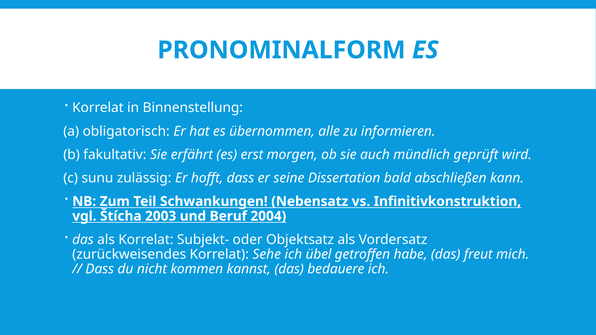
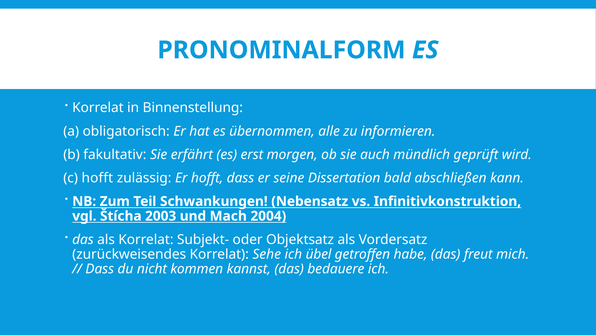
c sunu: sunu -> hofft (97, 178)
Beruf: Beruf -> Mach (228, 216)
